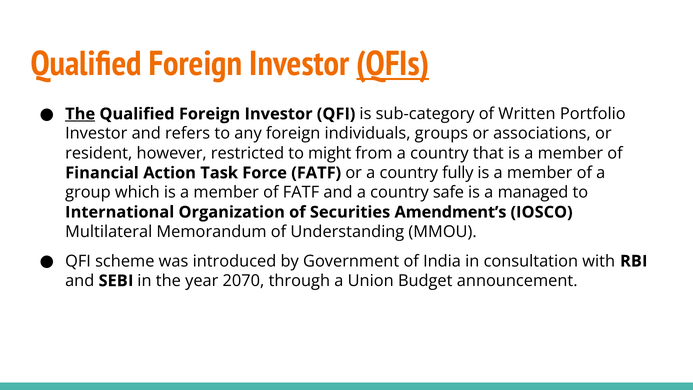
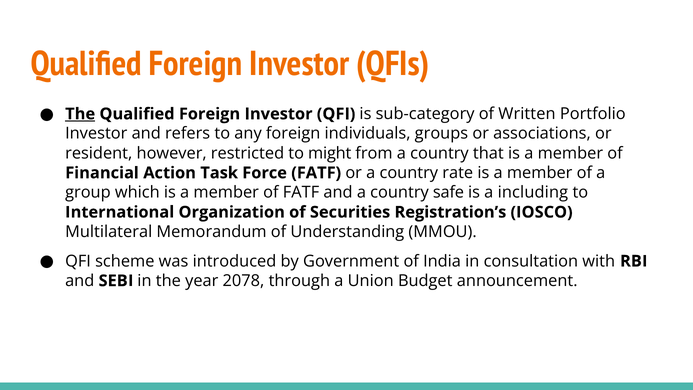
QFIs underline: present -> none (393, 64)
fully: fully -> rate (458, 173)
managed: managed -> including (533, 192)
Amendment’s: Amendment’s -> Registration’s (450, 212)
2070: 2070 -> 2078 (243, 281)
